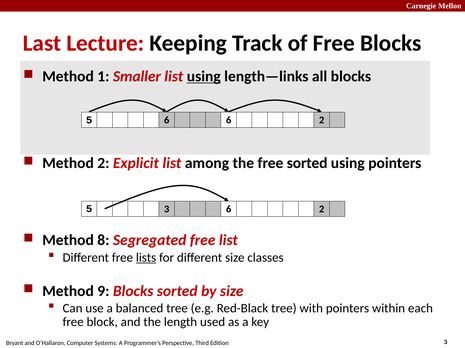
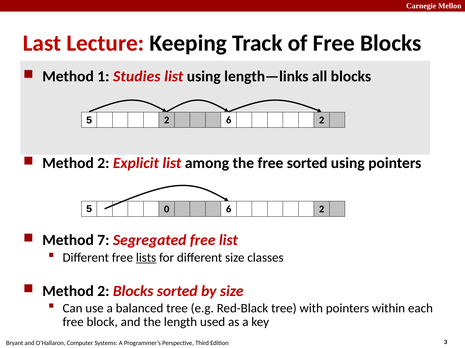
Smaller: Smaller -> Studies (137, 76)
using underline: present -> none (204, 76)
5 6: 6 -> 2 (167, 120)
5 3: 3 -> 0 (167, 210)
8: 8 -> 7 (103, 241)
9: 9 -> 2 (103, 292)
